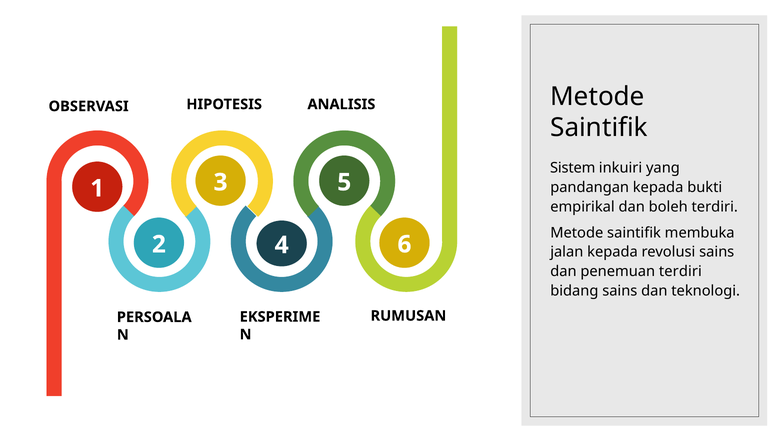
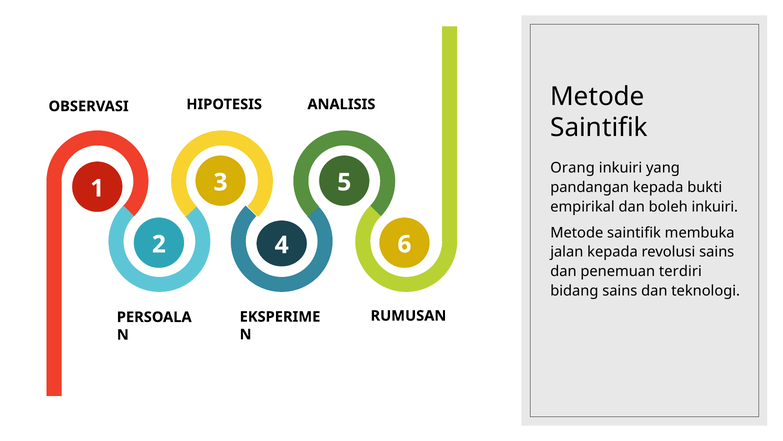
Sistem: Sistem -> Orang (573, 168)
boleh terdiri: terdiri -> inkuiri (715, 207)
